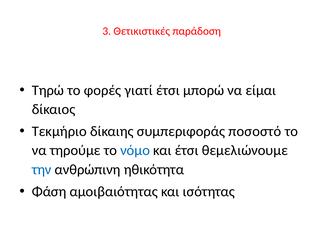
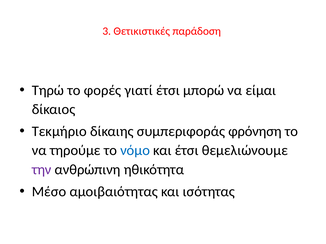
ποσοστό: ποσοστό -> φρόνηση (255, 132)
την colour: blue -> purple (42, 170)
Φάση: Φάση -> Μέσο (49, 192)
